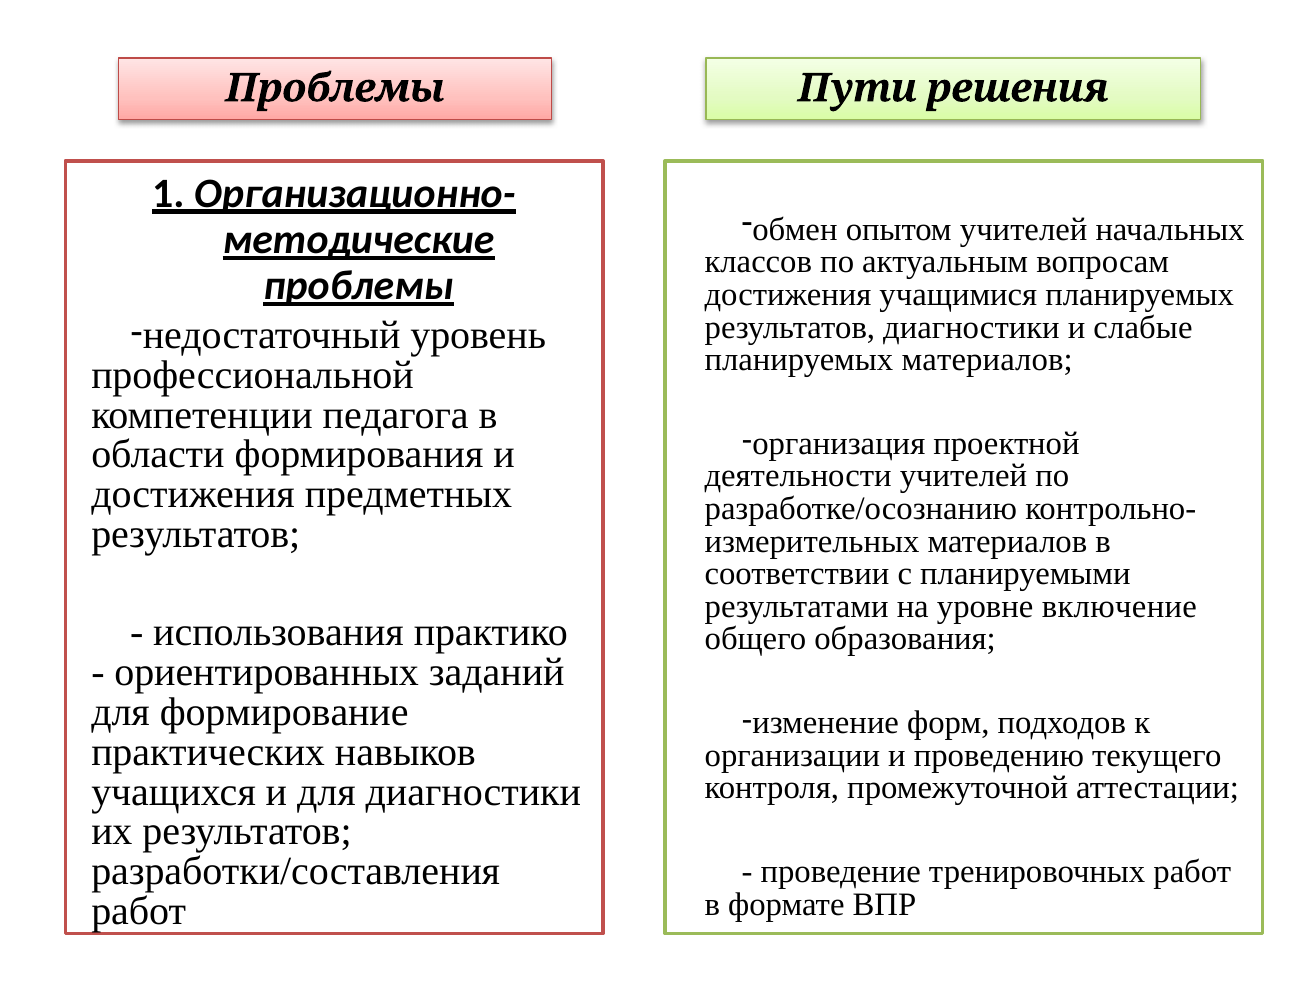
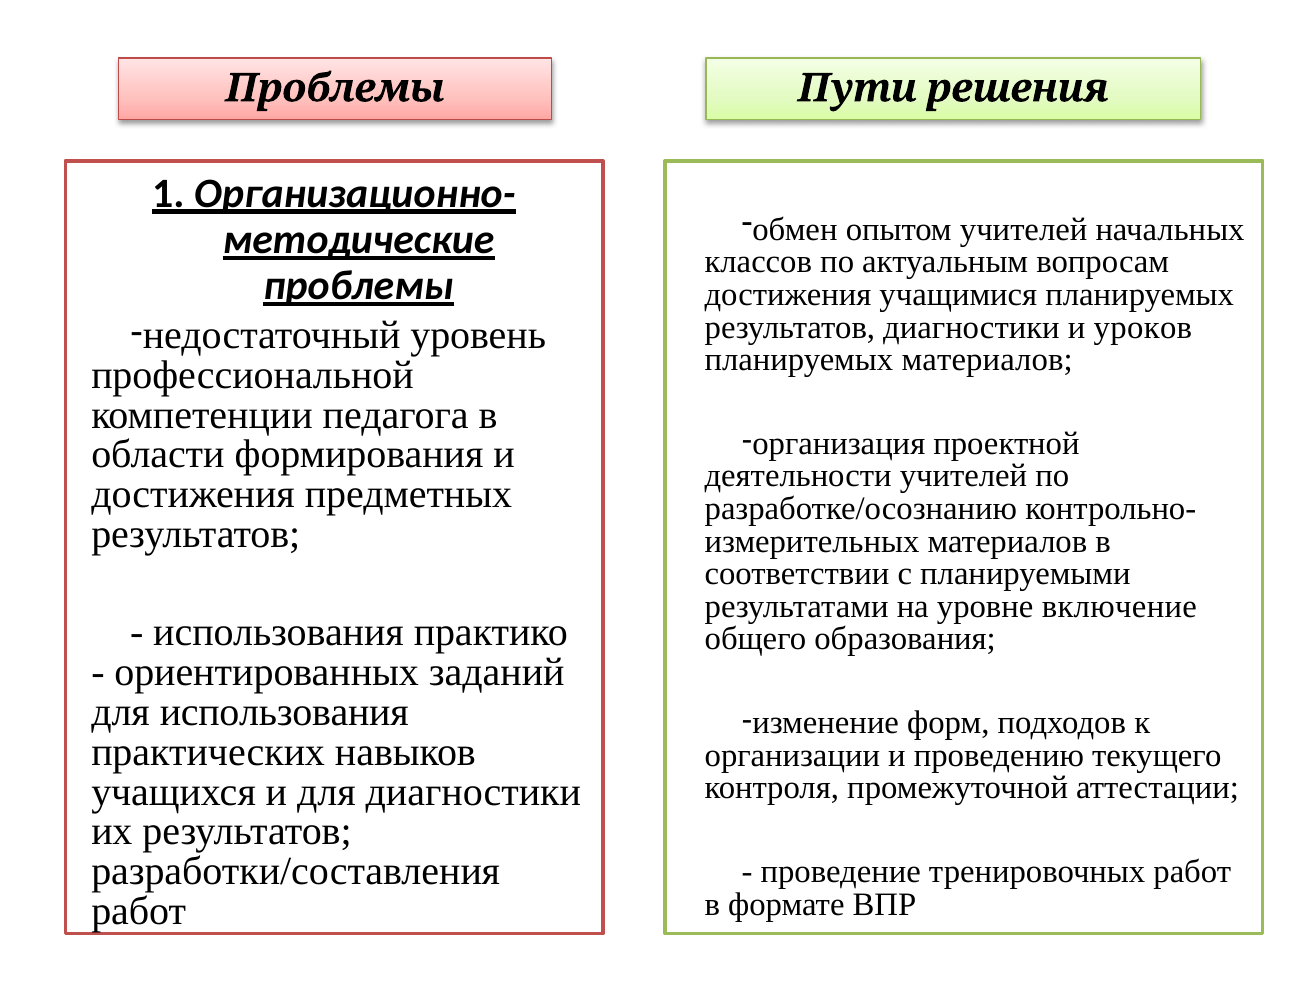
слабые: слабые -> уроков (1143, 328)
для формирование: формирование -> использования (284, 713)
